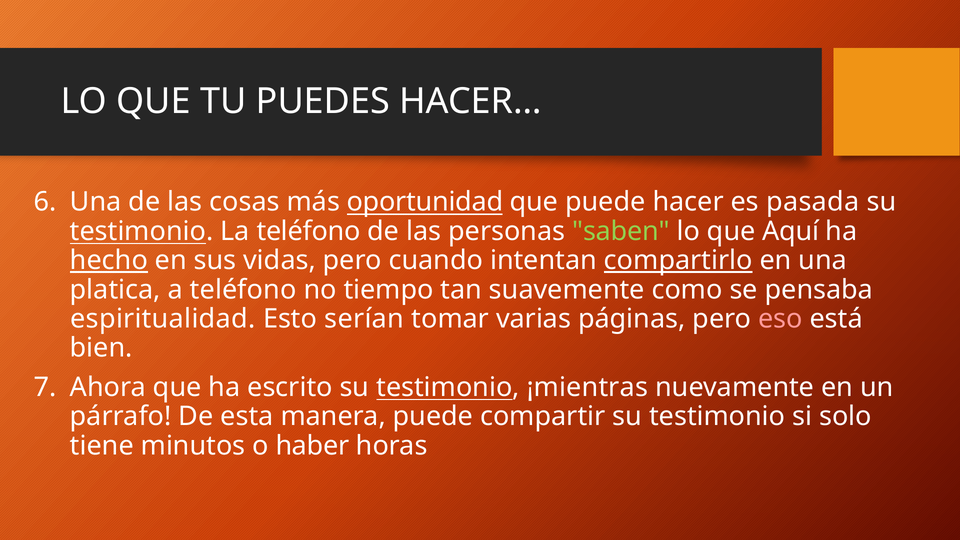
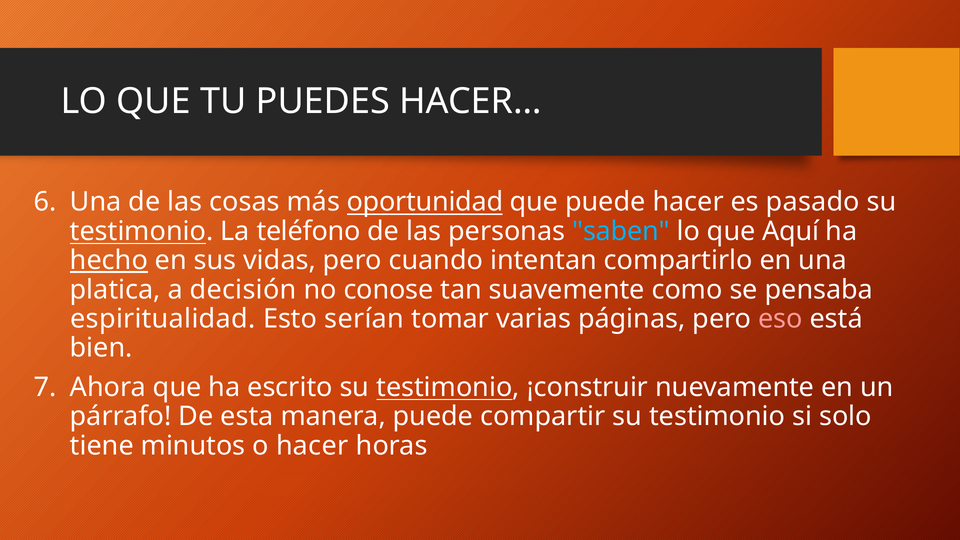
pasada: pasada -> pasado (813, 202)
saben colour: light green -> light blue (621, 231)
compartirlo underline: present -> none (678, 260)
a teléfono: teléfono -> decisión (243, 290)
tiempo: tiempo -> conose (389, 290)
¡mientras: ¡mientras -> ¡construir (587, 387)
o haber: haber -> hacer (312, 446)
